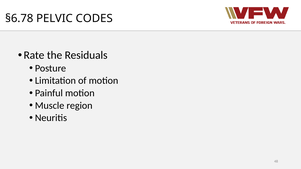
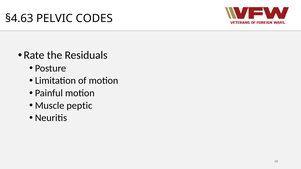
§6.78: §6.78 -> §4.63 (19, 18)
region: region -> peptic (79, 106)
